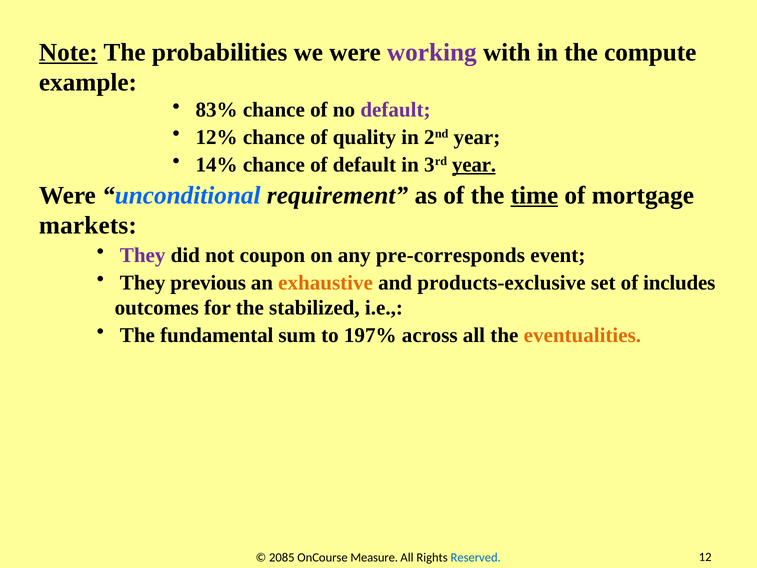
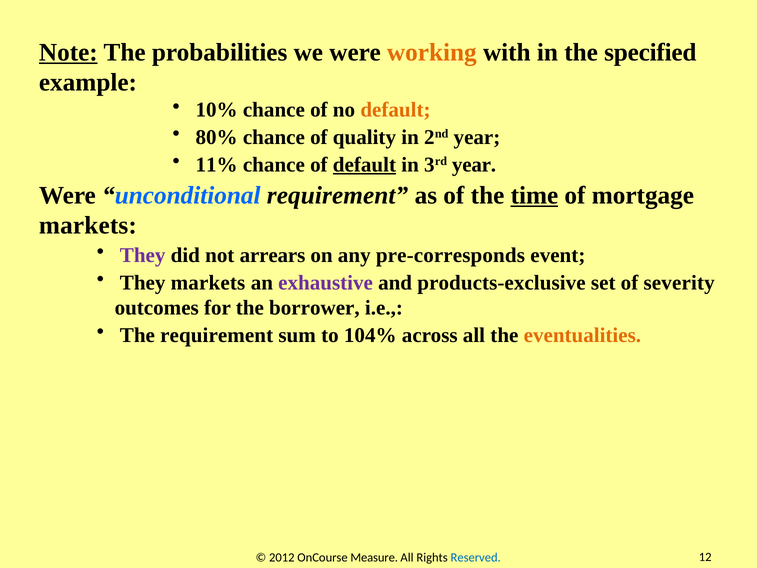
working colour: purple -> orange (432, 52)
compute: compute -> specified (650, 52)
83%: 83% -> 10% (217, 110)
default colour: purple -> orange (395, 110)
12%: 12% -> 80% (217, 137)
14%: 14% -> 11% (217, 165)
default underline: none -> present (364, 165)
year underline: present -> none (474, 165)
coupon: coupon -> arrears (273, 255)
They previous: previous -> markets (208, 282)
exhaustive colour: orange -> purple (326, 282)
includes: includes -> severity (679, 282)
stabilized: stabilized -> borrower (314, 308)
The fundamental: fundamental -> requirement (217, 335)
197%: 197% -> 104% (370, 335)
2085: 2085 -> 2012 (282, 557)
